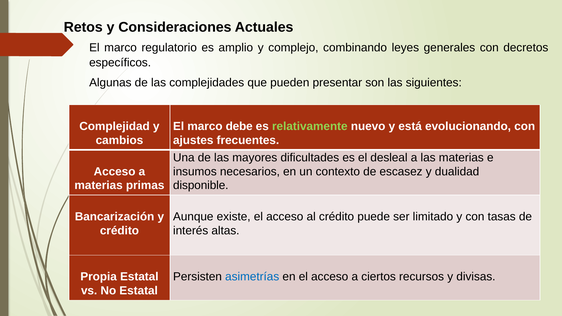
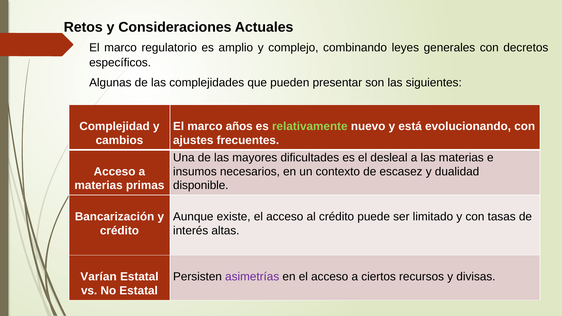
debe: debe -> años (239, 126)
Propia: Propia -> Varían (99, 277)
asimetrías colour: blue -> purple (252, 277)
